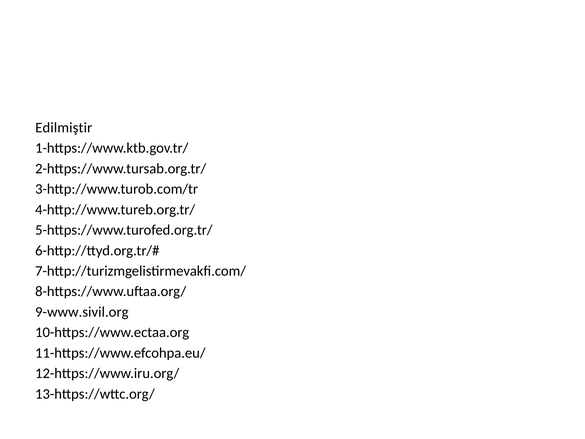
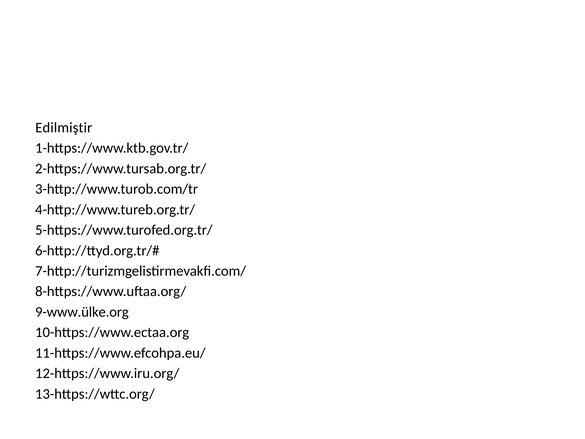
9-www.sivil.org: 9-www.sivil.org -> 9-www.ülke.org (82, 312)
